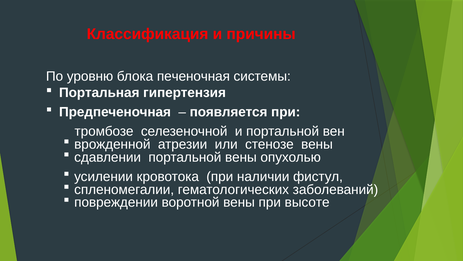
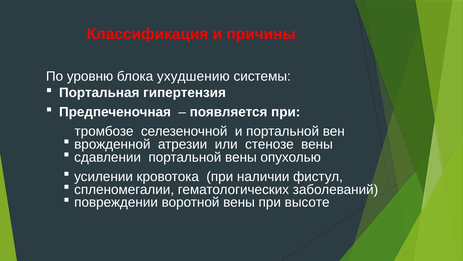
печеночная: печеночная -> ухудшению (193, 76)
